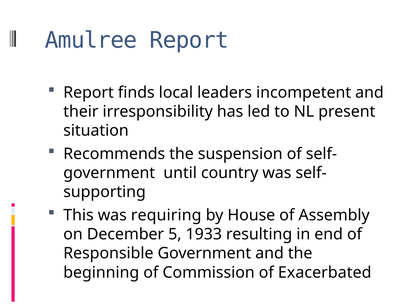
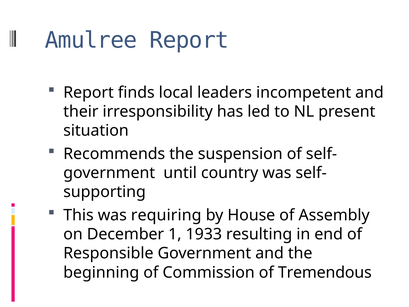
5: 5 -> 1 (175, 234)
Exacerbated: Exacerbated -> Tremendous (325, 272)
